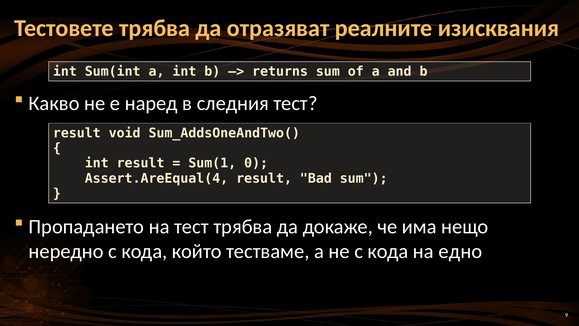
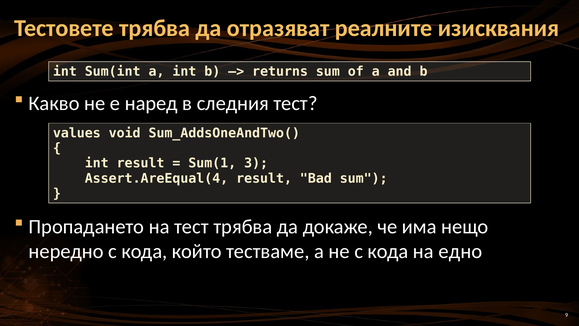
result: result -> values (77, 133)
0: 0 -> 3 (256, 163)
